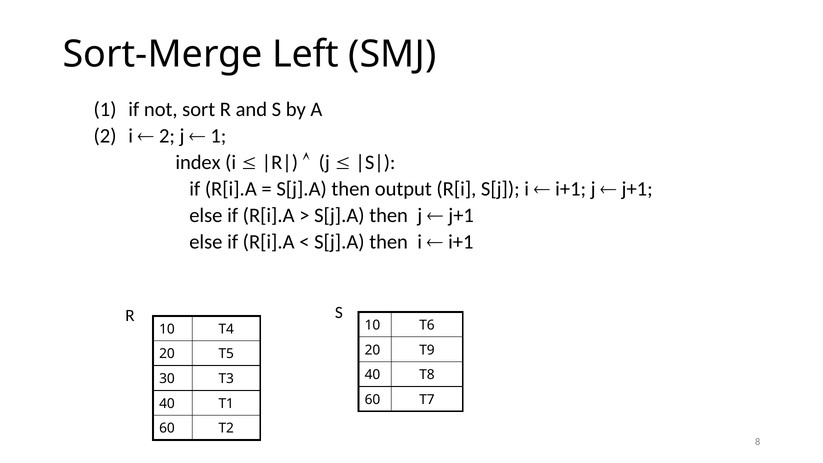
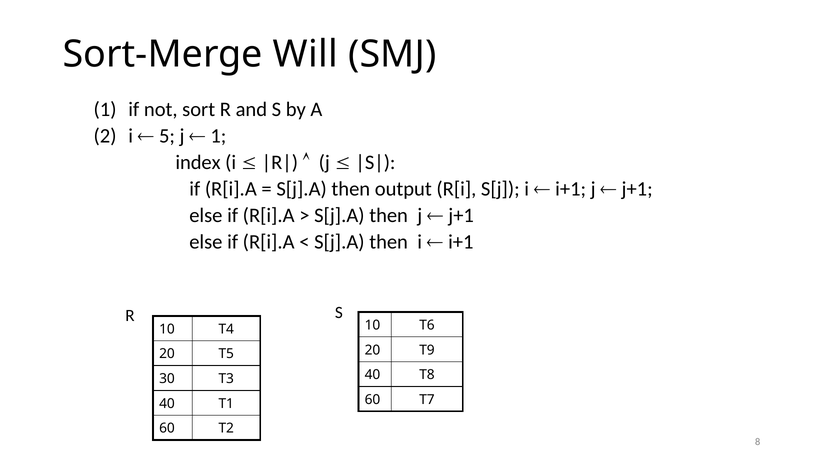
Left: Left -> Will (305, 54)
2: 2 -> 5 (167, 136)
